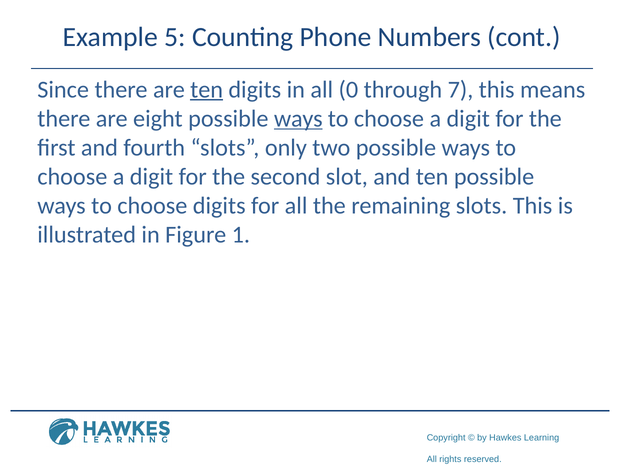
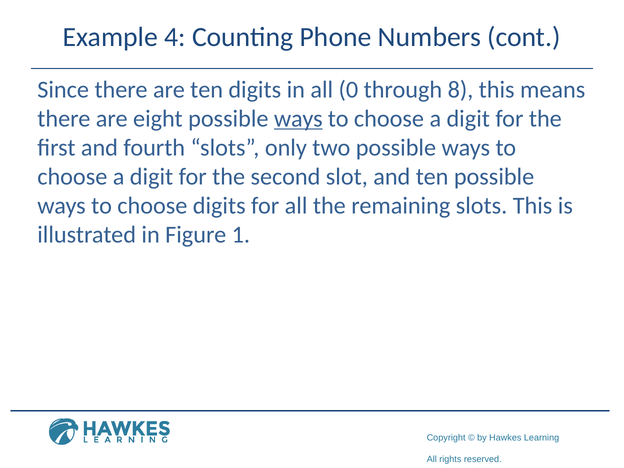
5: 5 -> 4 (175, 37)
ten underline: present -> none (207, 90)
7: 7 -> 8 (460, 90)
